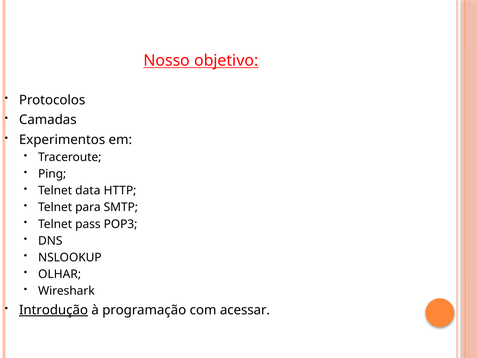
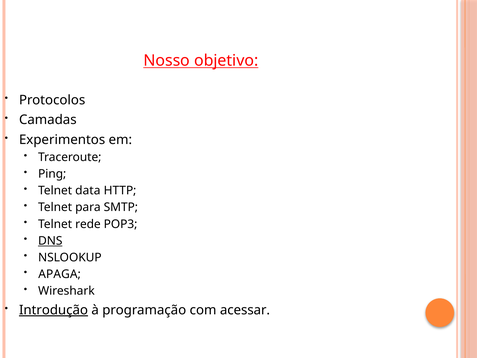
pass: pass -> rede (88, 224)
DNS underline: none -> present (50, 241)
OLHAR: OLHAR -> APAGA (60, 274)
